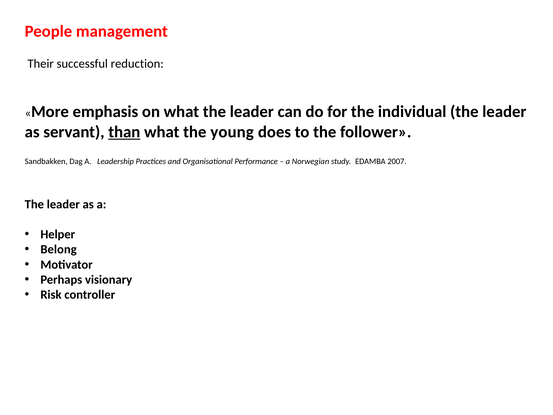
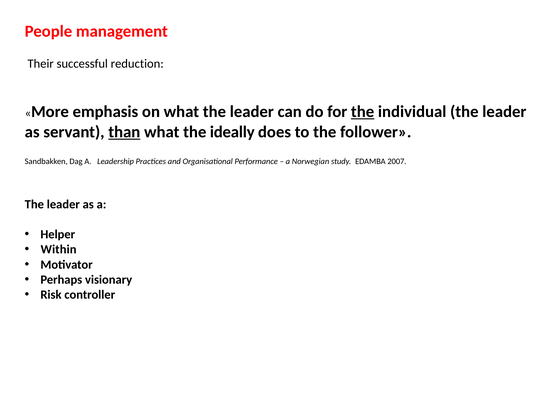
the underline: none -> present (363, 112)
young: young -> ideally (232, 132)
Belong: Belong -> Within (59, 249)
